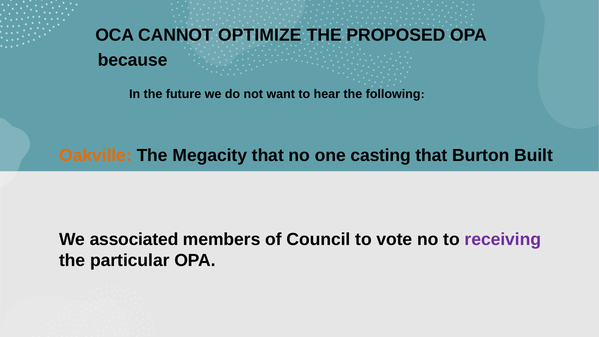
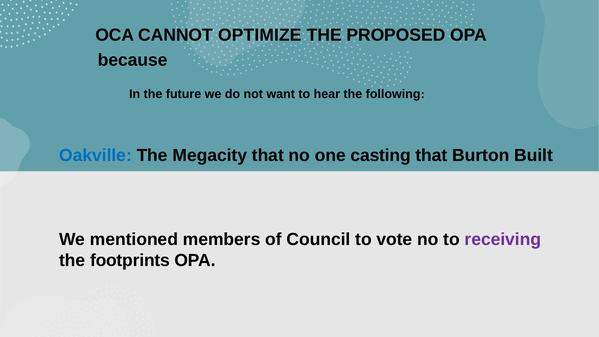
Oakville colour: orange -> blue (96, 155)
associated: associated -> mentioned (134, 239)
particular: particular -> footprints (130, 260)
